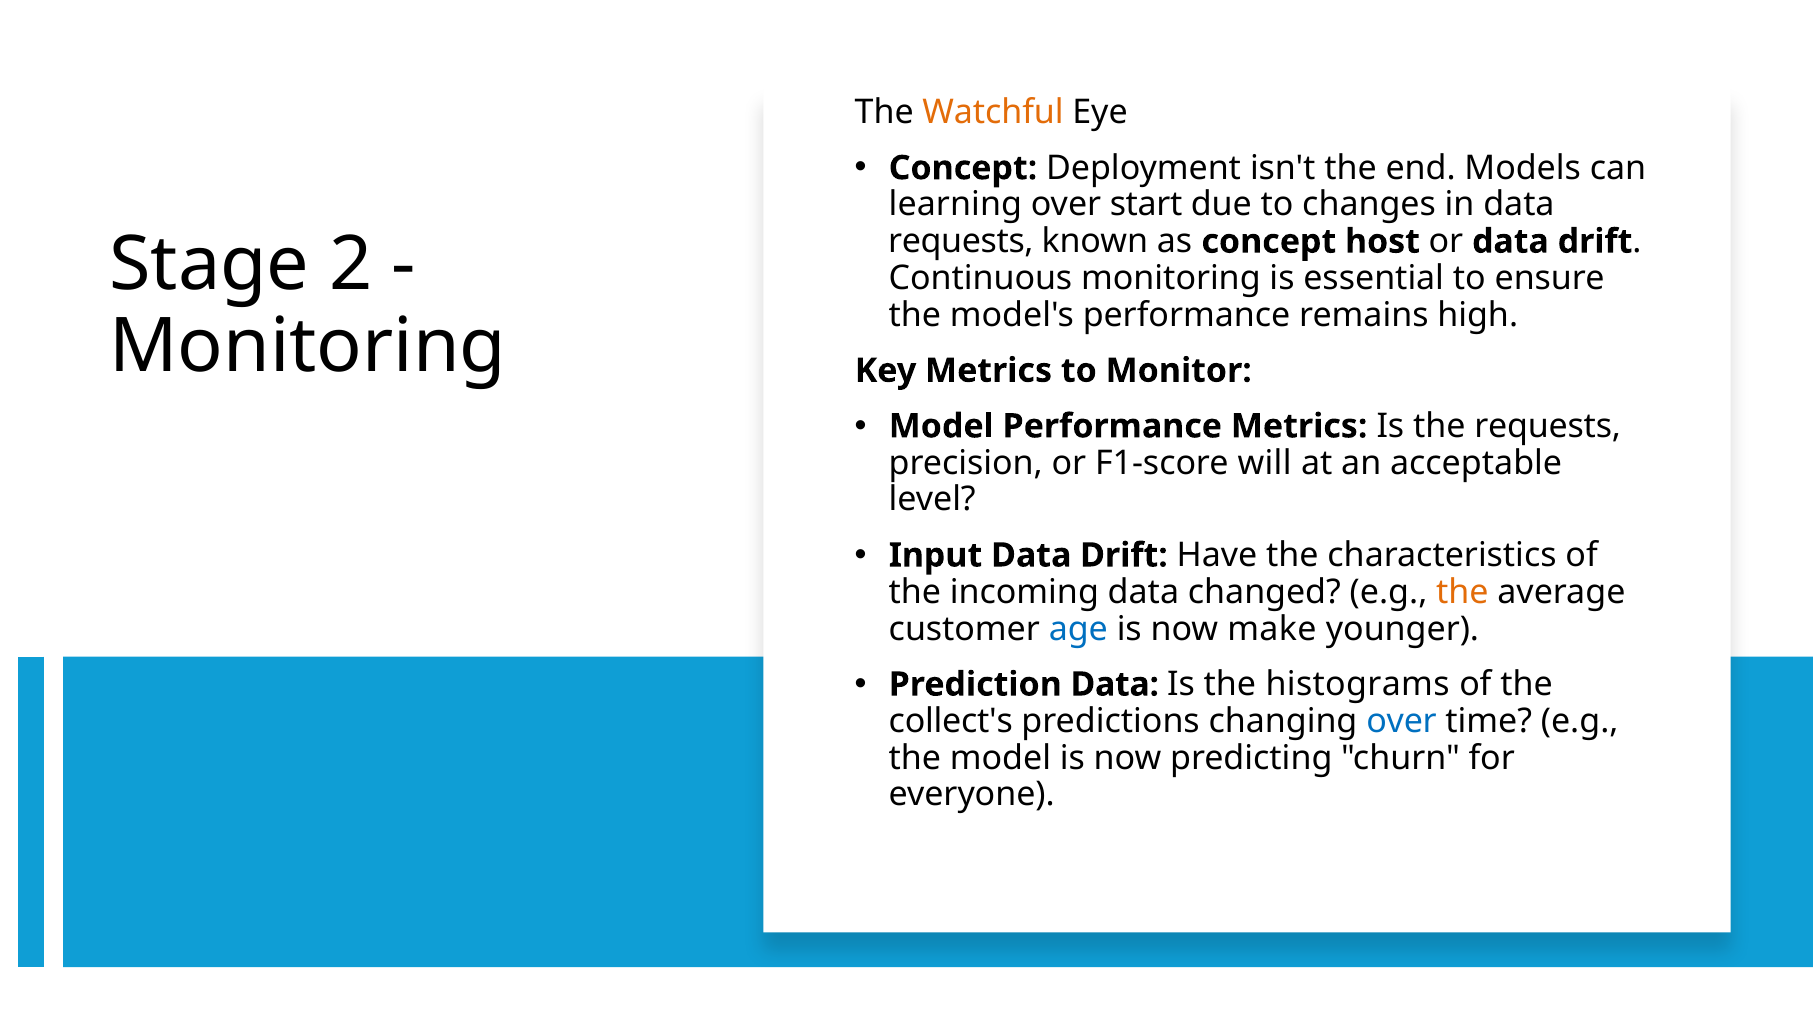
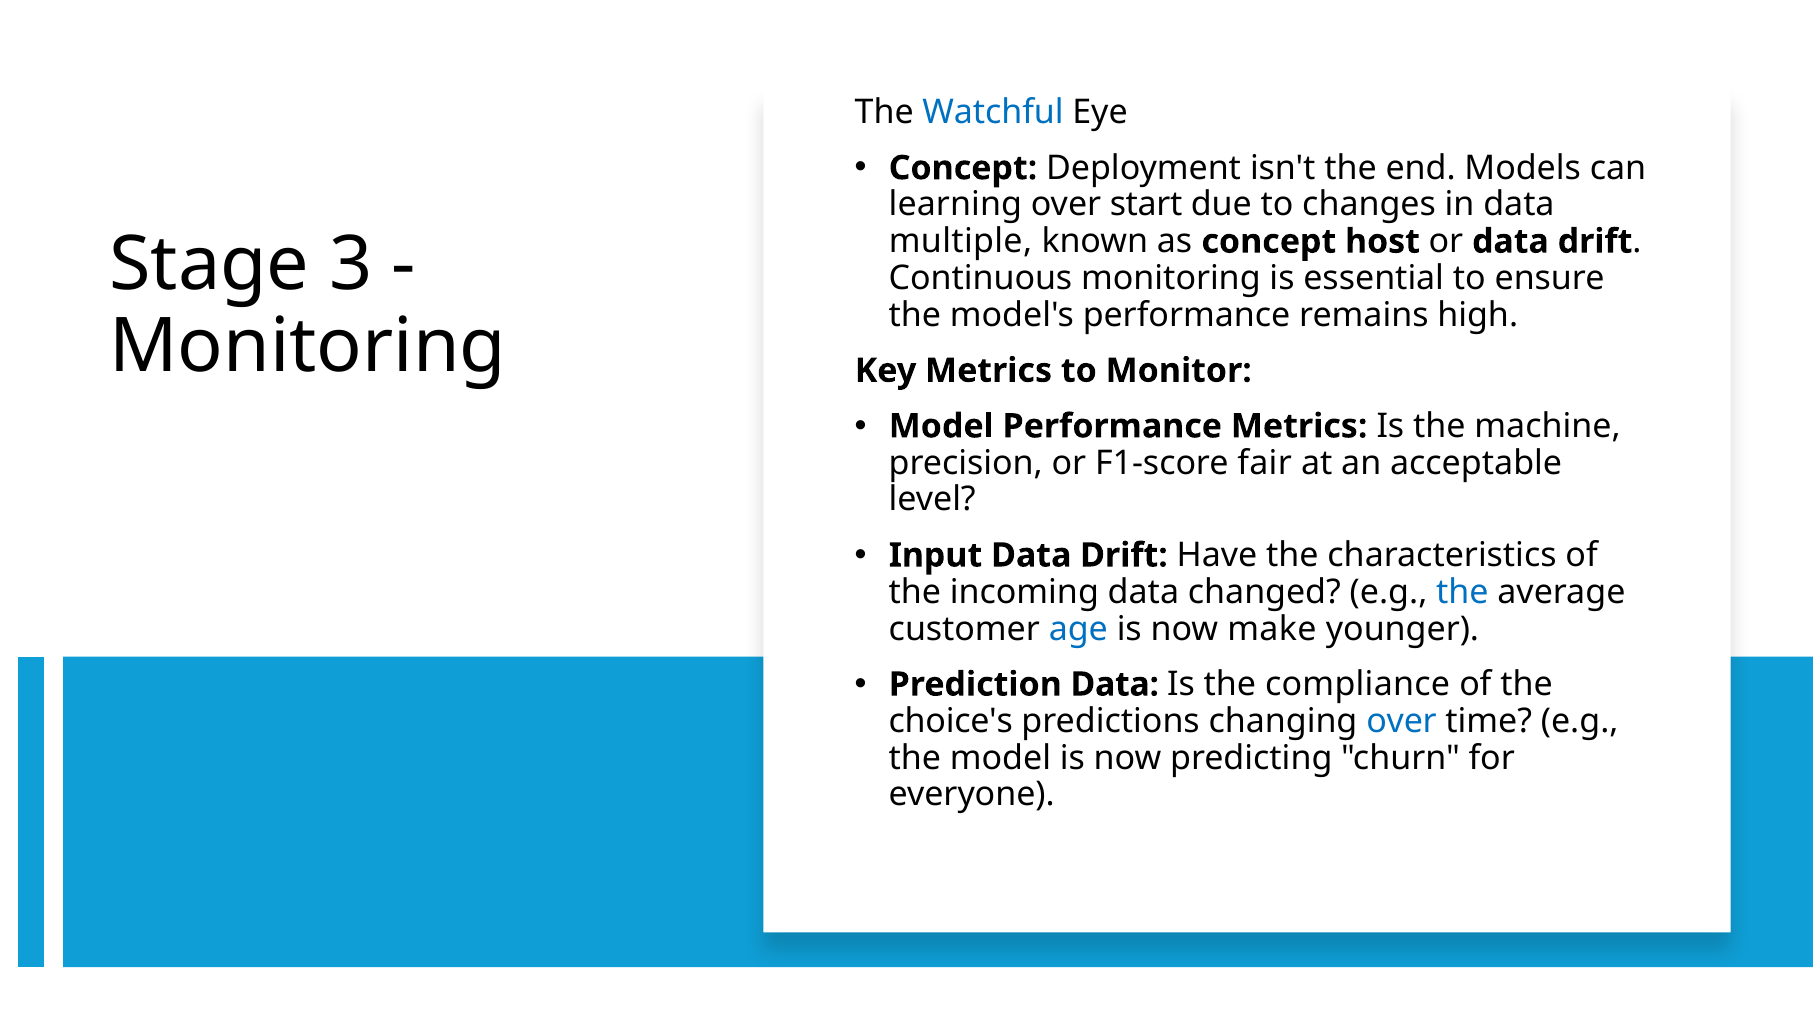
Watchful colour: orange -> blue (993, 112)
requests: requests -> multiple (960, 241)
2: 2 -> 3 (351, 265)
the requests: requests -> machine (1548, 426)
will: will -> fair (1265, 463)
the colour: orange -> blue (1462, 592)
histograms: histograms -> compliance (1358, 684)
collect's: collect's -> choice's (951, 721)
